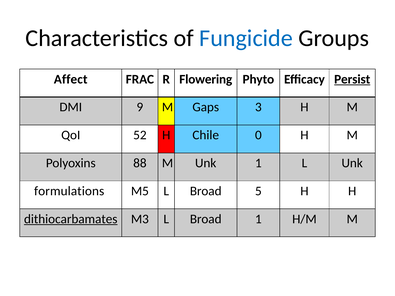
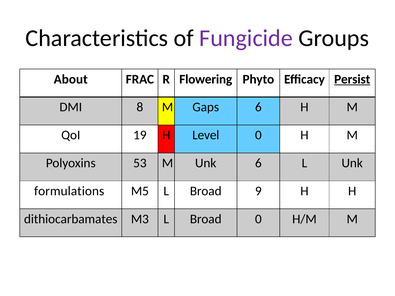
Fungicide colour: blue -> purple (246, 38)
Affect: Affect -> About (71, 79)
9: 9 -> 8 (140, 107)
Gaps 3: 3 -> 6 (258, 107)
52: 52 -> 19 (140, 135)
Chile: Chile -> Level (206, 135)
88: 88 -> 53 (140, 163)
Unk 1: 1 -> 6 (258, 163)
5: 5 -> 9 (258, 191)
dithiocarbamates underline: present -> none (71, 219)
Broad 1: 1 -> 0 (258, 219)
